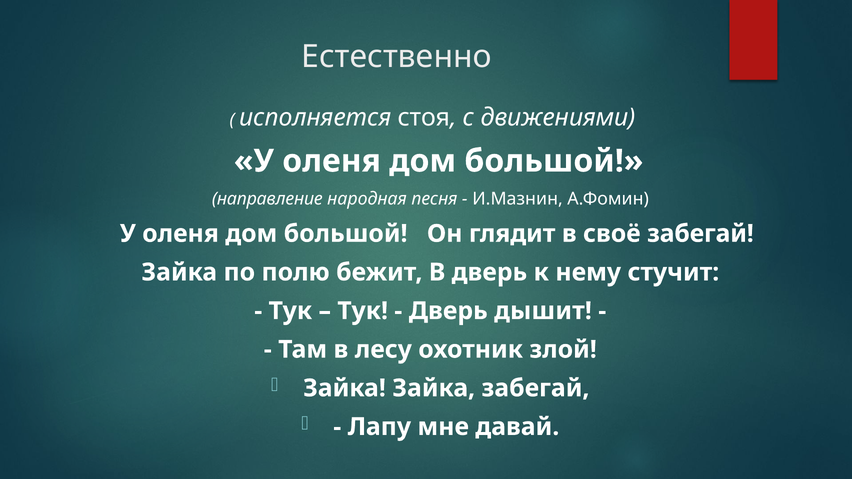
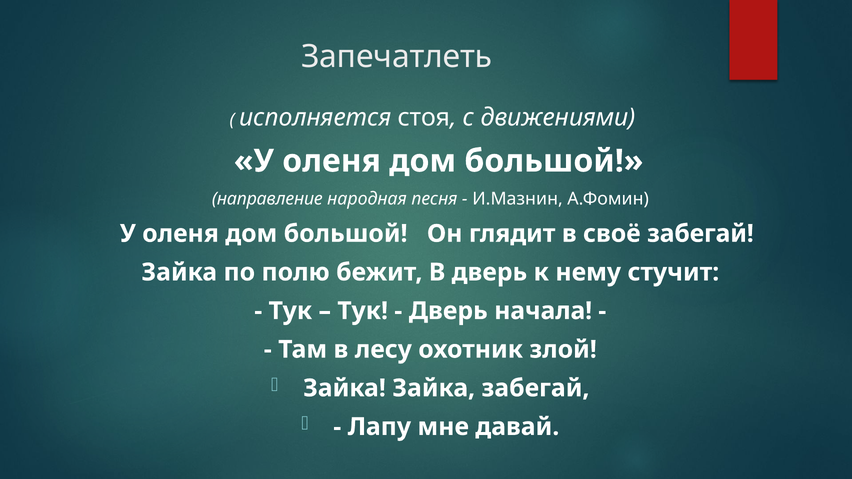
Естественно: Естественно -> Запечатлеть (397, 57)
дышит: дышит -> начала (543, 311)
